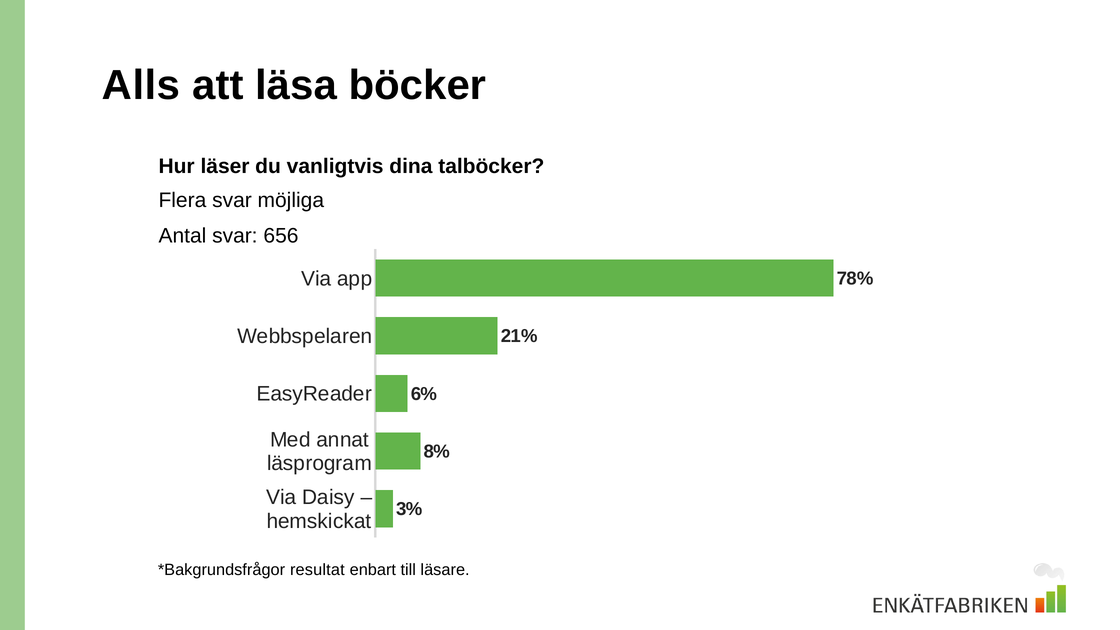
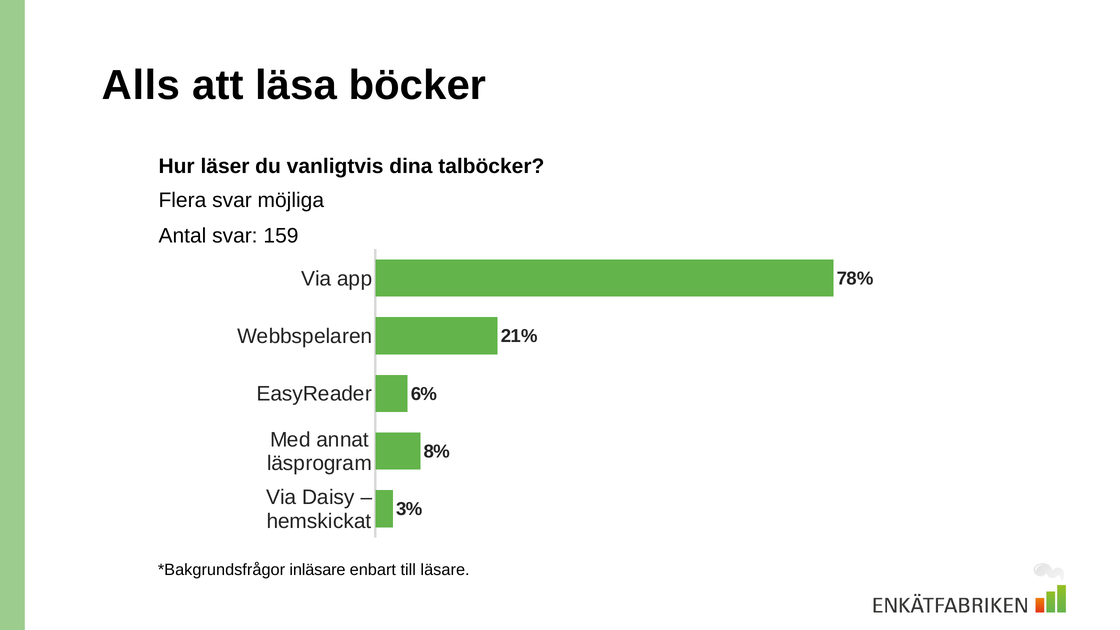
656: 656 -> 159 (281, 236)
resultat: resultat -> inläsare (318, 570)
